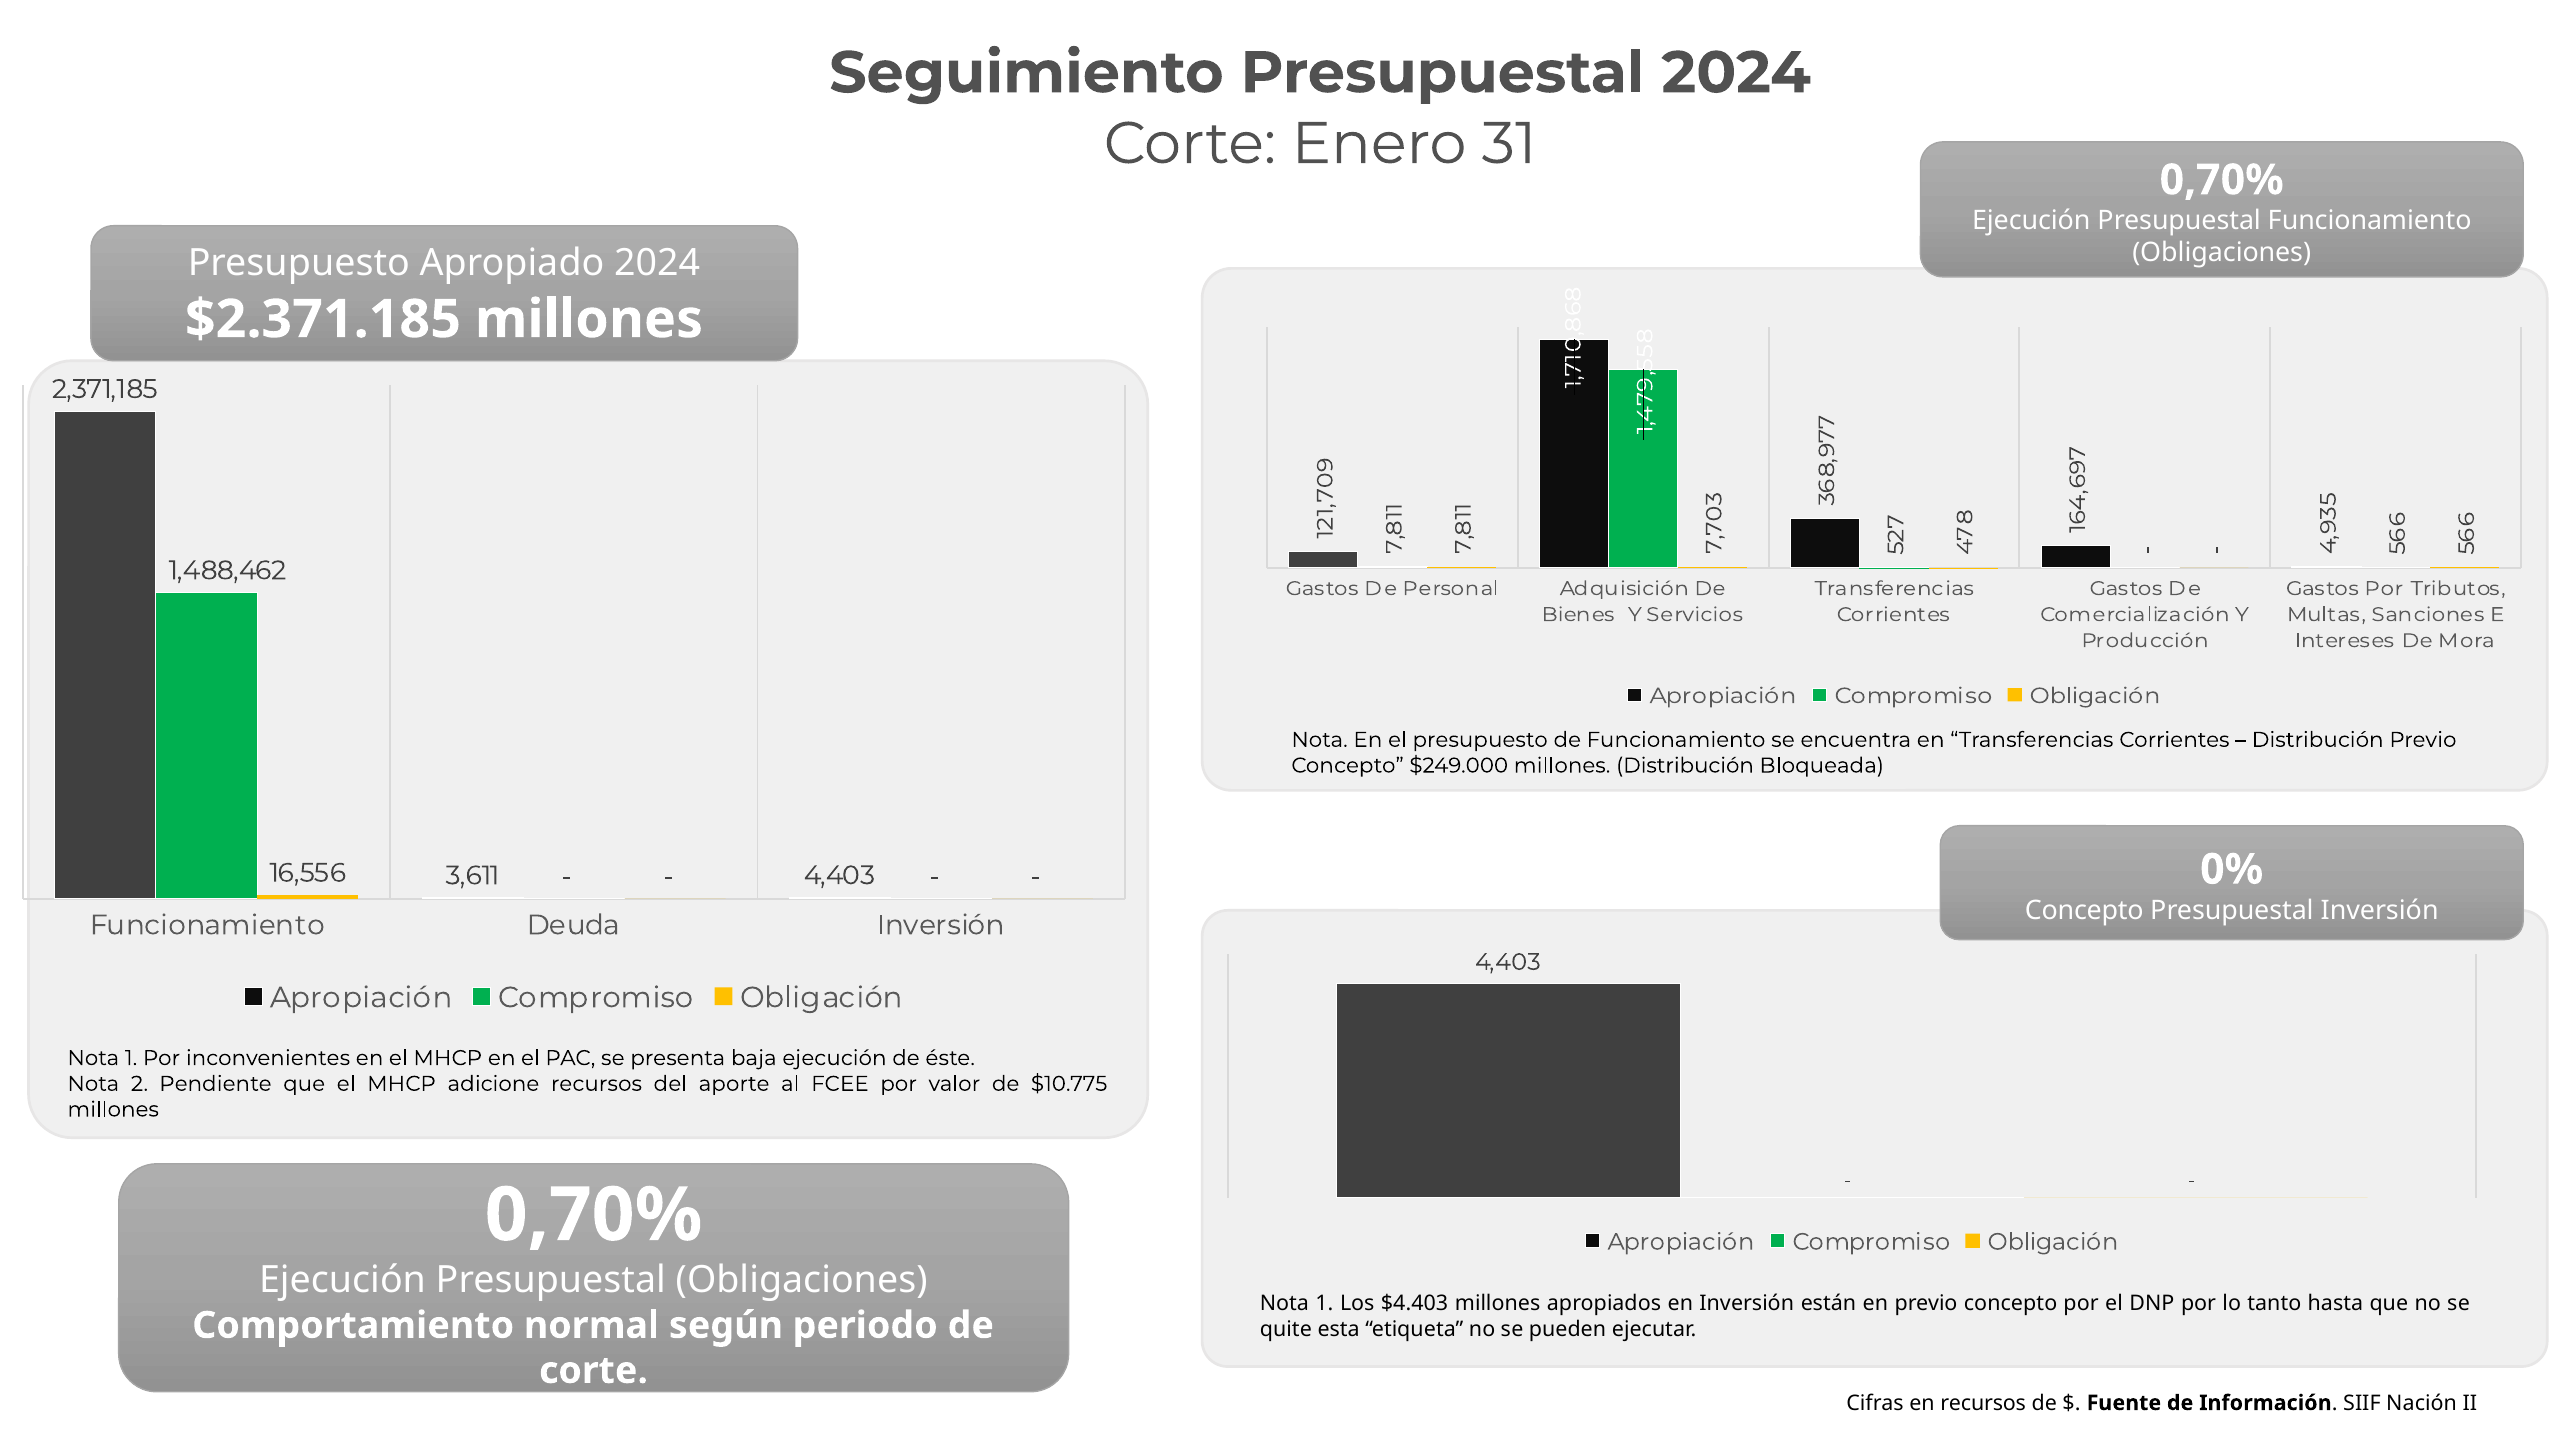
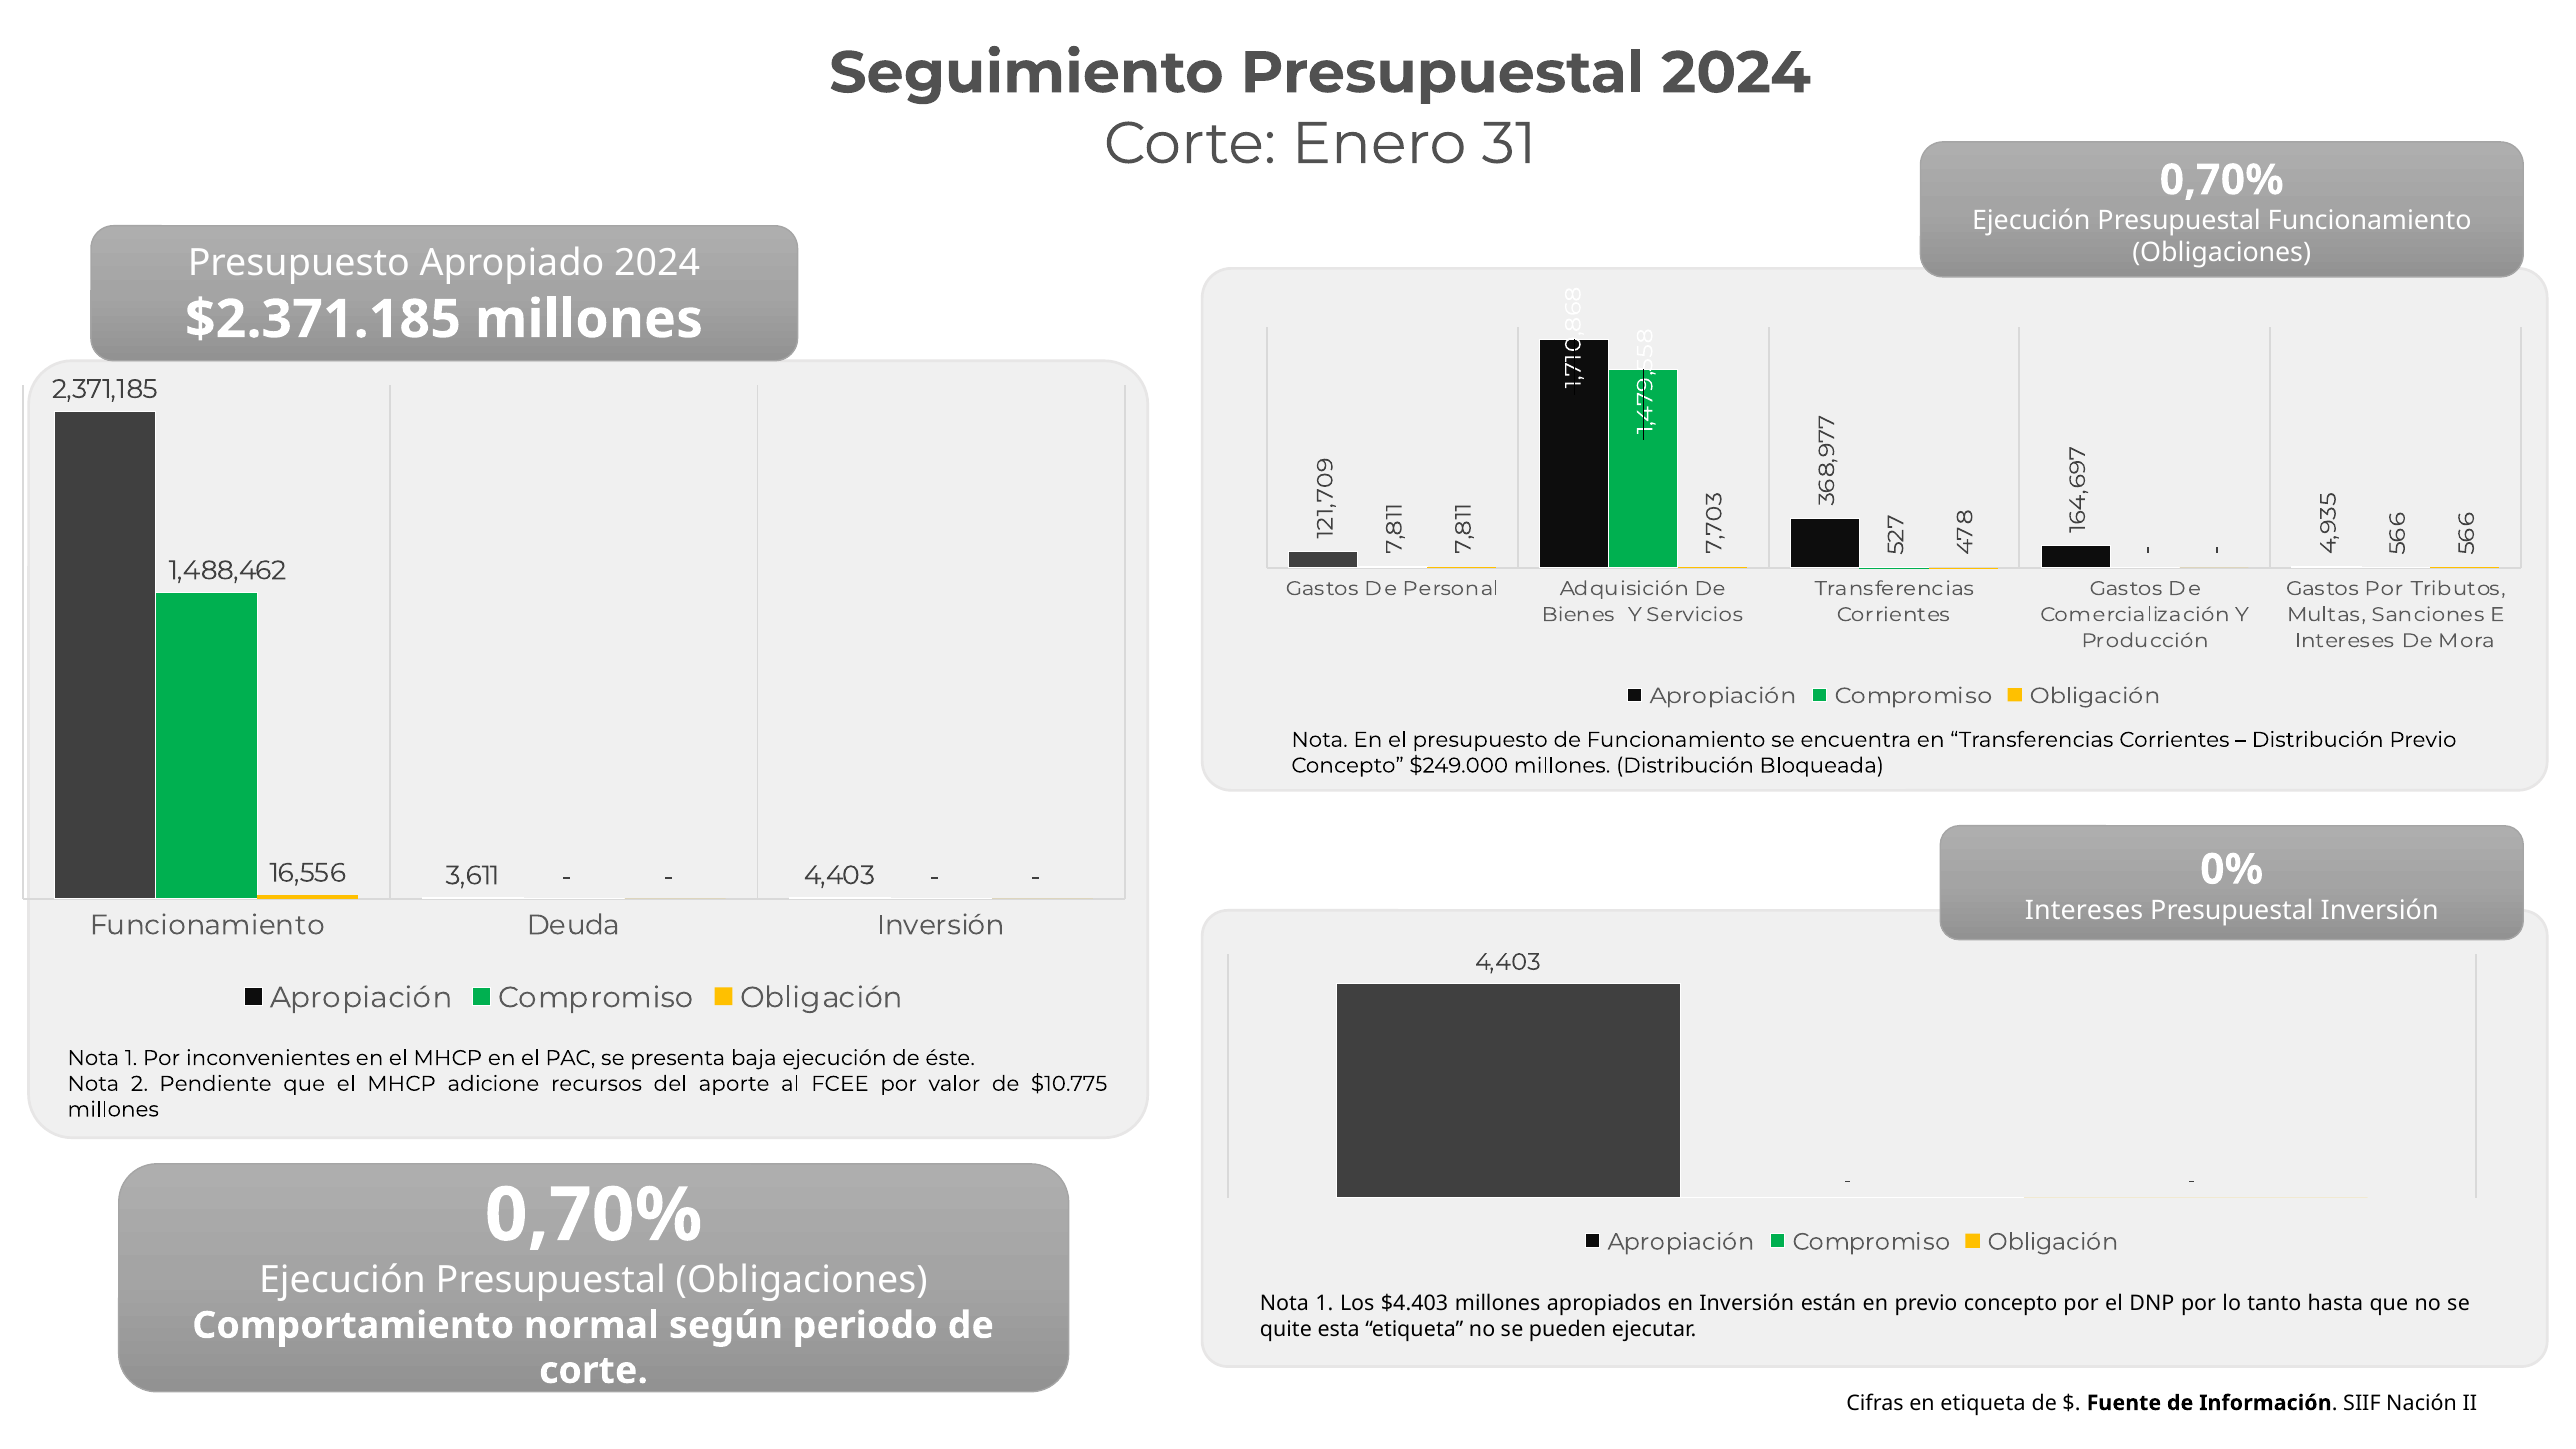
Concepto: Concepto -> Intereses (2084, 910)
en recursos: recursos -> etiqueta (1983, 1403)
